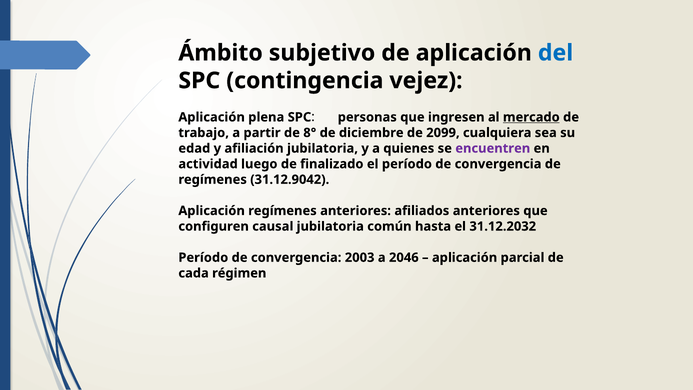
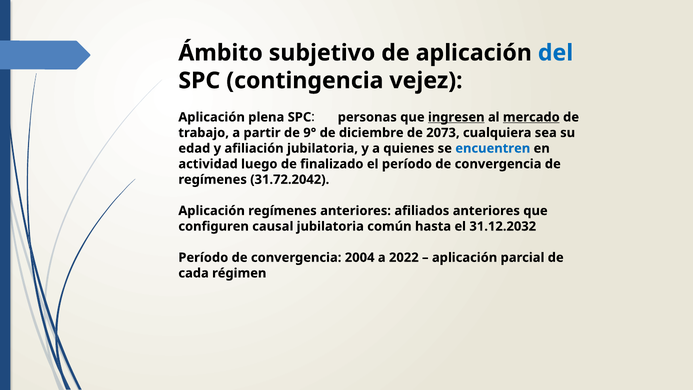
ingresen underline: none -> present (456, 117)
8°: 8° -> 9° (310, 133)
2099: 2099 -> 2073 (443, 133)
encuentren colour: purple -> blue (493, 148)
31.12.9042: 31.12.9042 -> 31.72.2042 (290, 179)
2003: 2003 -> 2004 (360, 257)
2046: 2046 -> 2022 (404, 257)
